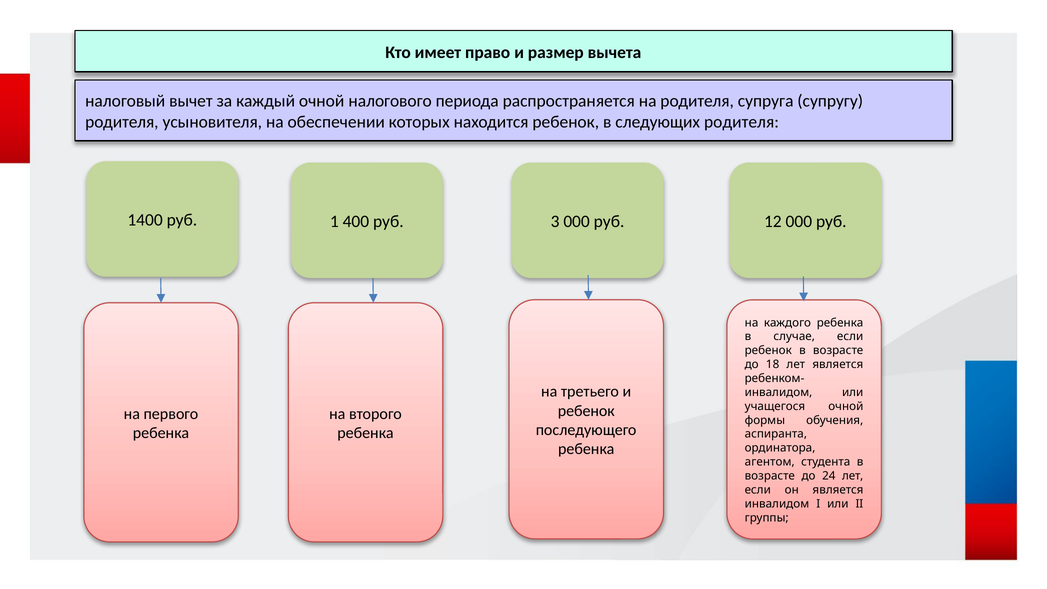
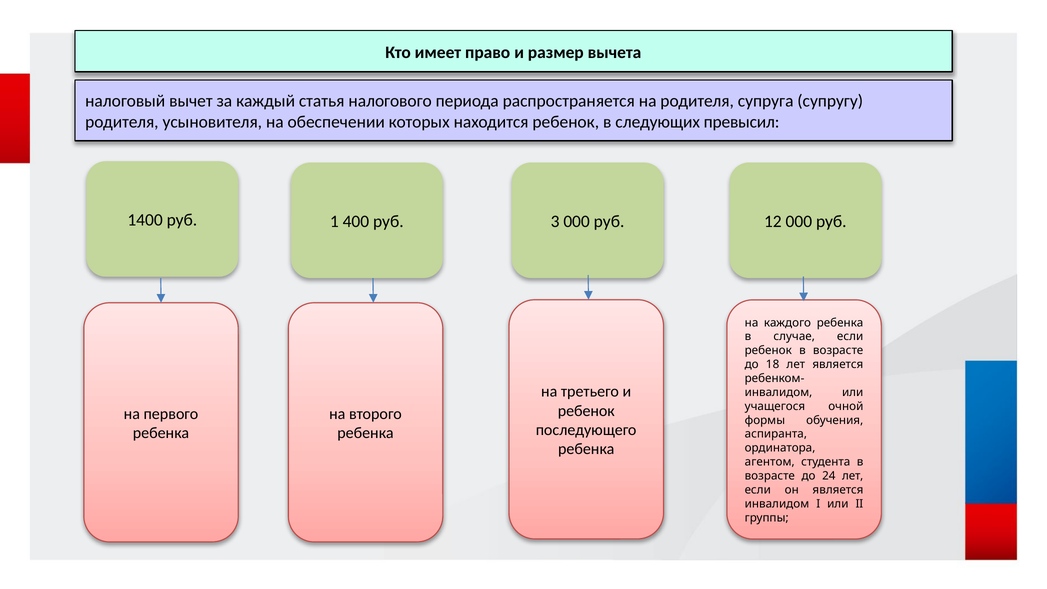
каждый очной: очной -> статья (322, 101)
следующих родителя: родителя -> превысил (742, 122)
